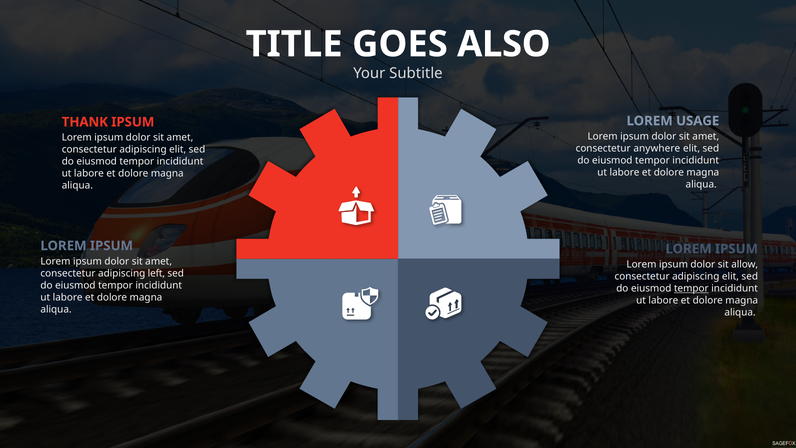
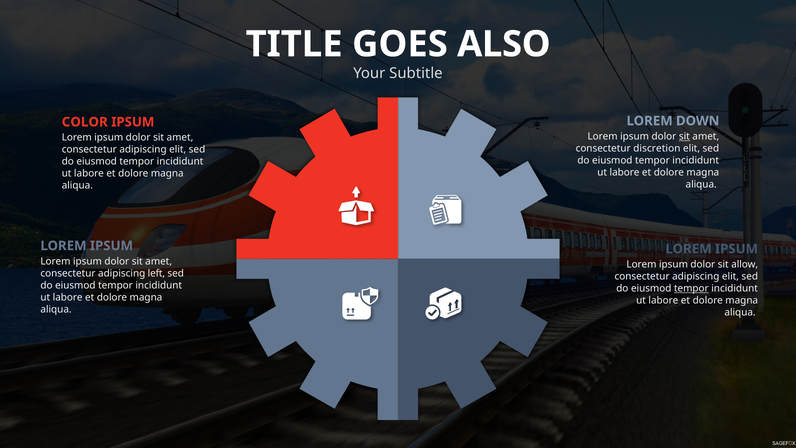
USAGE: USAGE -> DOWN (698, 121)
THANK: THANK -> COLOR (85, 122)
sit underline: none -> present (684, 137)
anywhere: anywhere -> discretion (657, 148)
